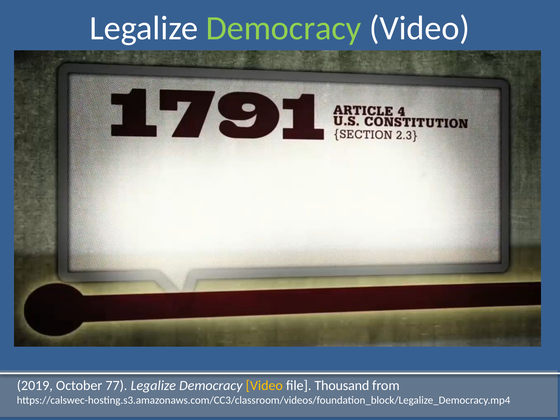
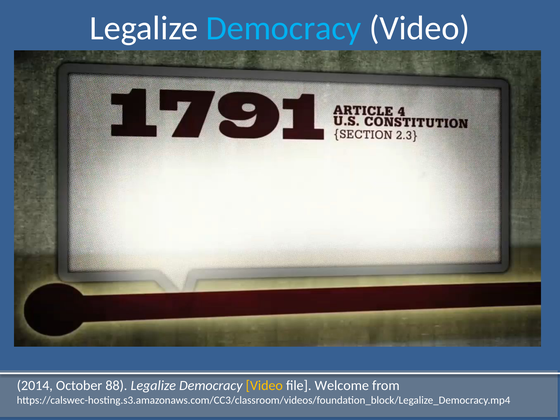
Democracy colour: light green -> light blue (284, 28)
2019: 2019 -> 2014 (35, 386)
77: 77 -> 88 (116, 386)
Thousand: Thousand -> Welcome (342, 386)
